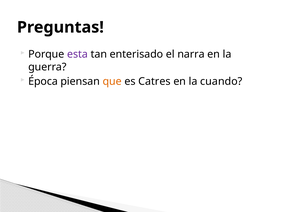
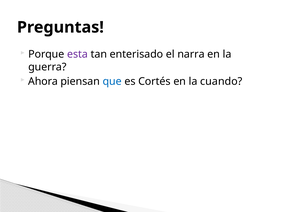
Época: Época -> Ahora (43, 81)
que colour: orange -> blue (112, 81)
Catres: Catres -> Cortés (154, 81)
